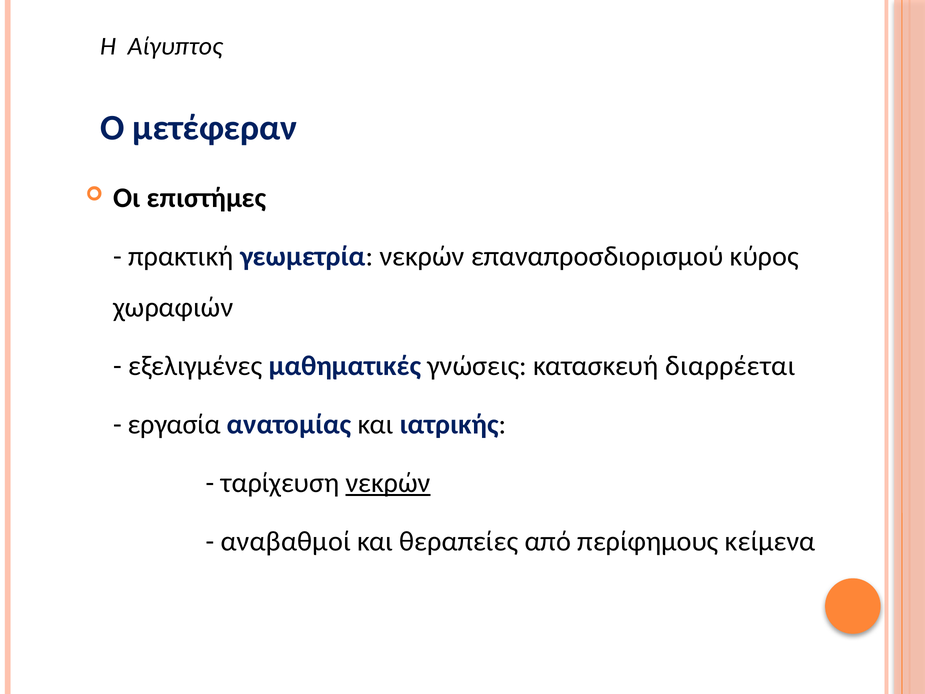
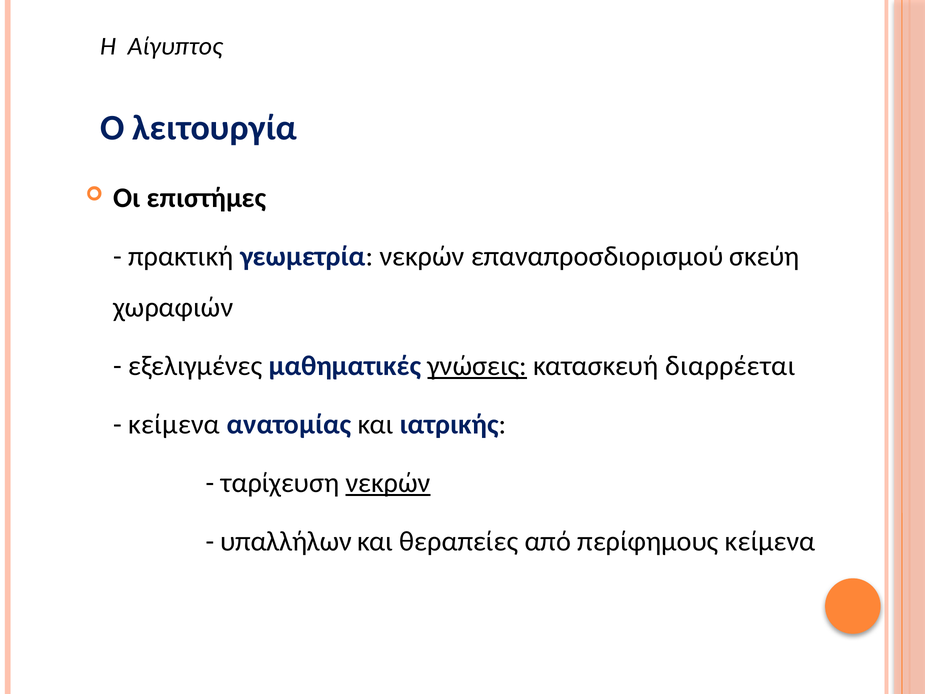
μετέφεραν: μετέφεραν -> λειτουργία (215, 128)
κύρος: κύρος -> σκεύη (764, 256)
γνώσεις underline: none -> present (477, 366)
εργασία: εργασία -> κείμενα (174, 424)
αναβαθμοί: αναβαθμοί -> υπαλλήλων (286, 541)
